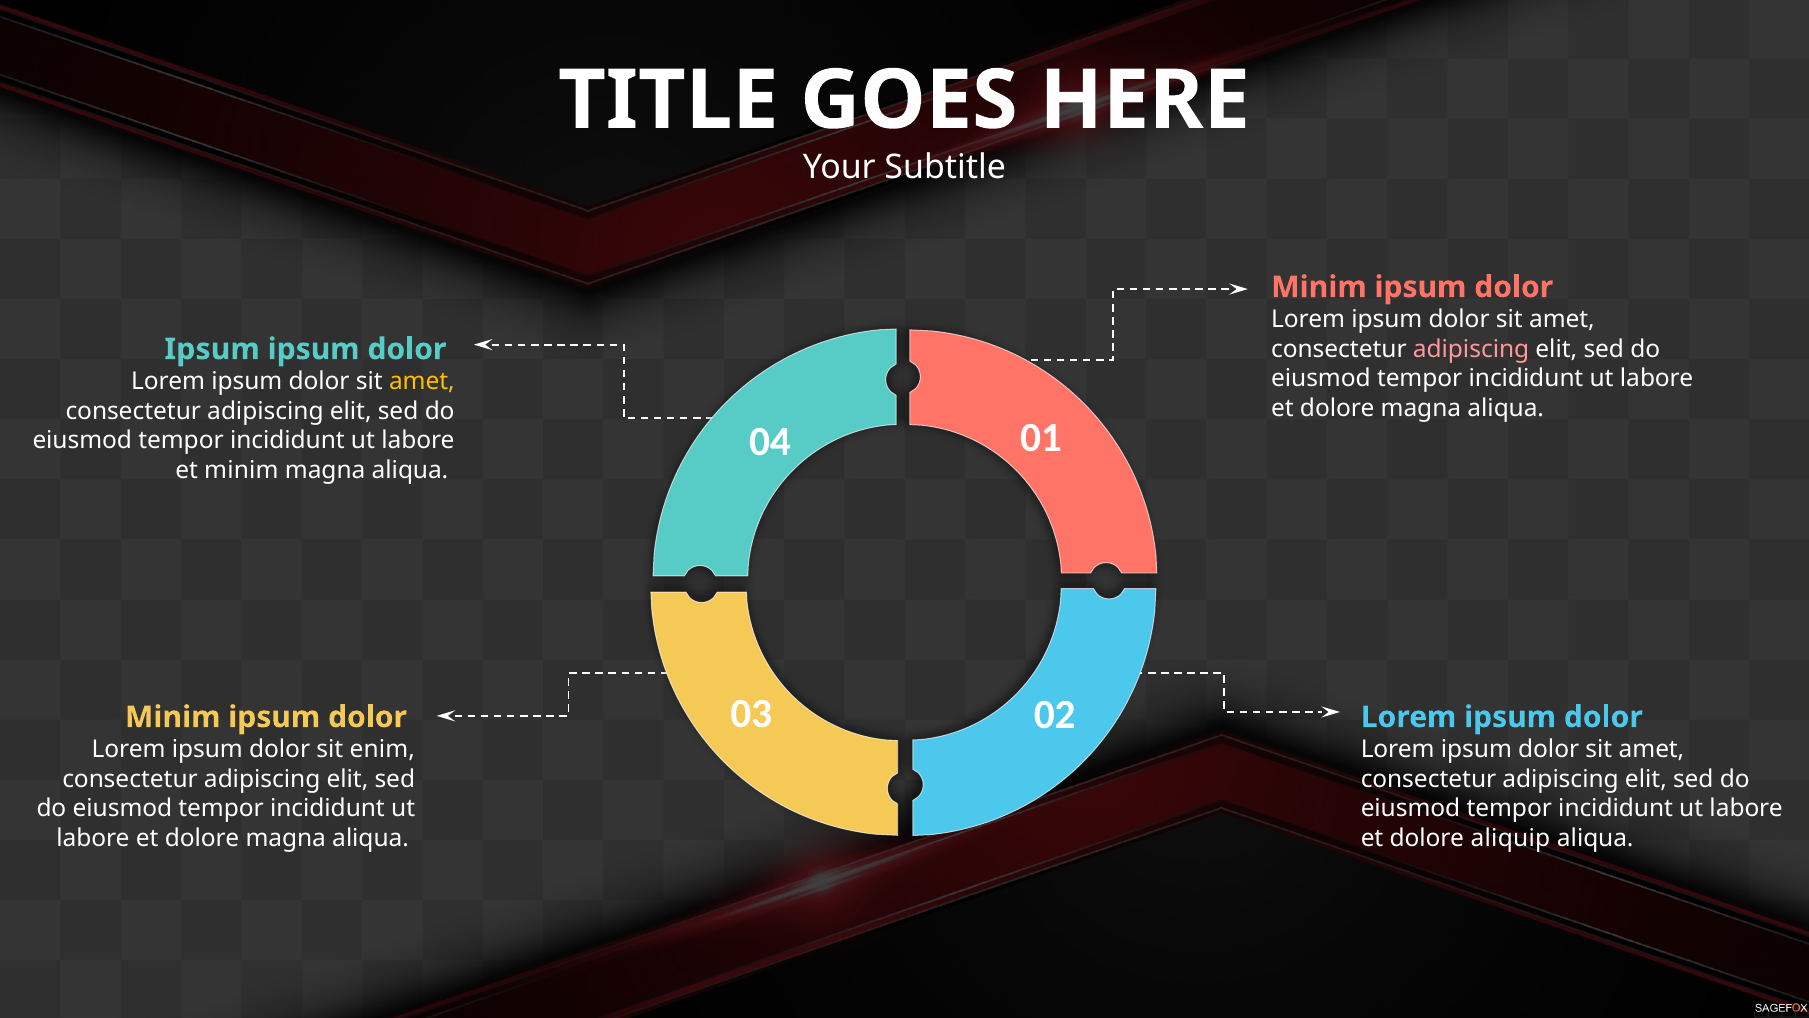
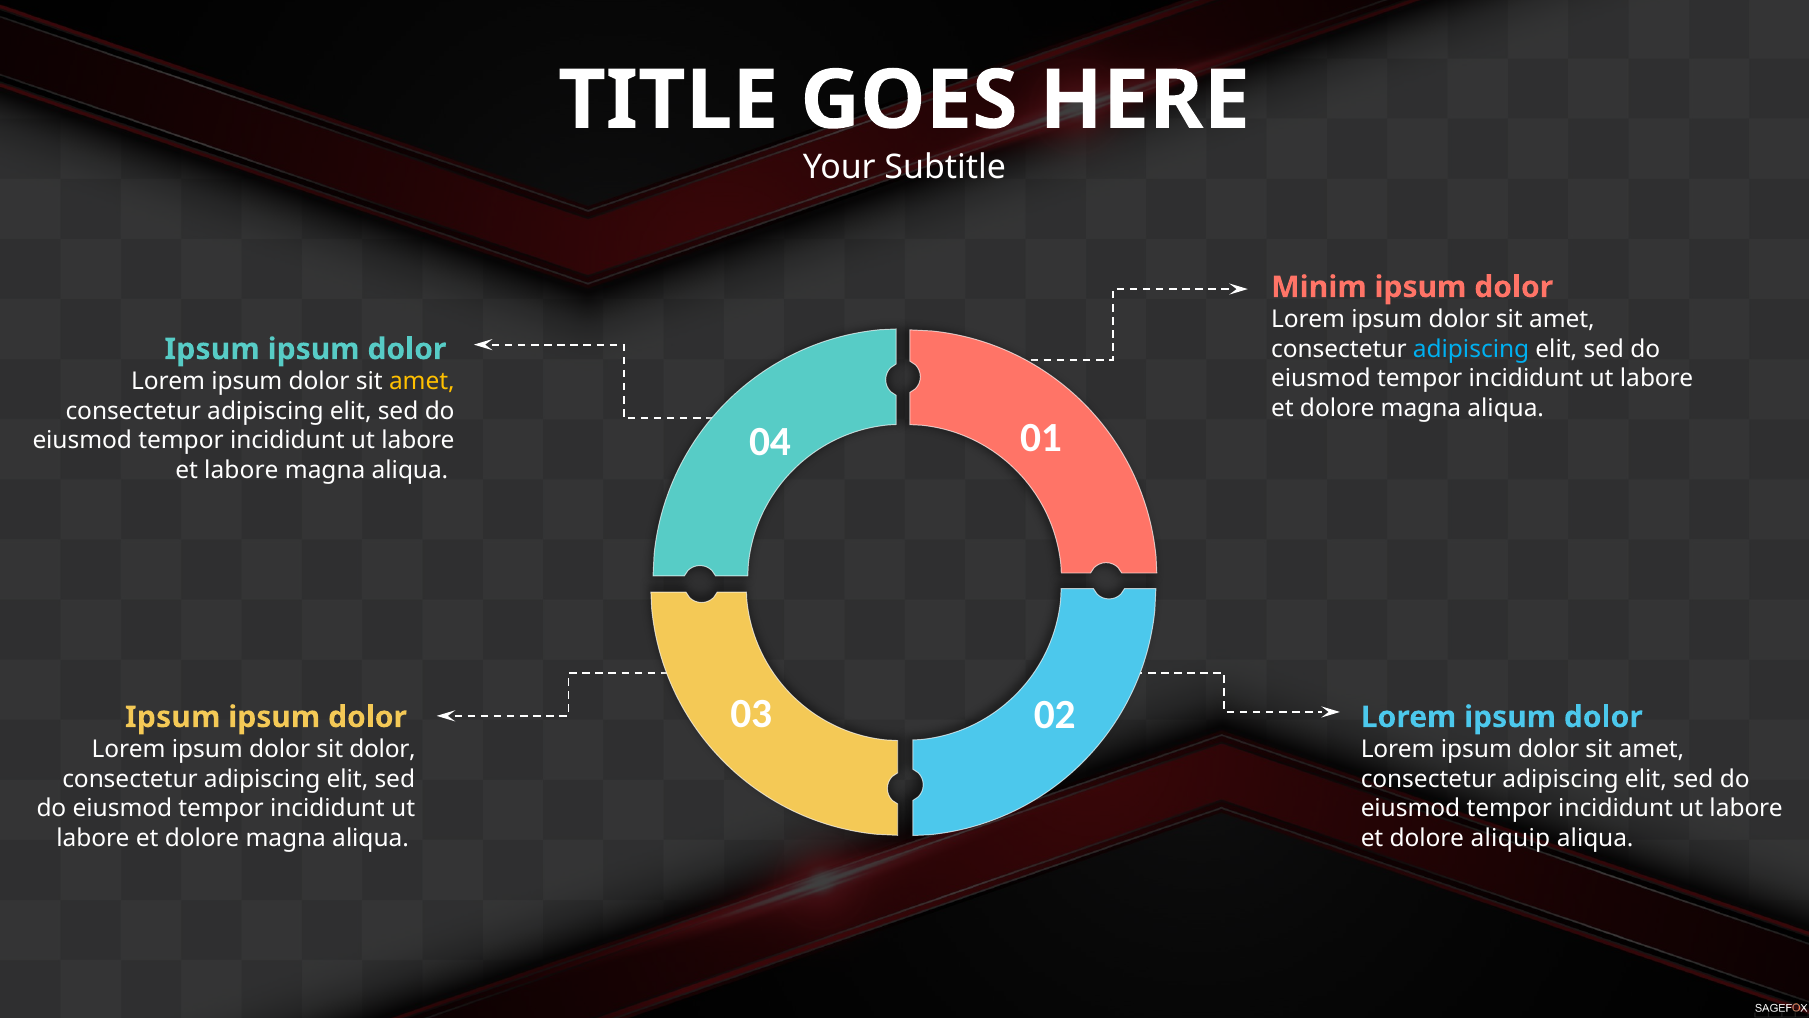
adipiscing colour: pink -> light blue (1471, 349)
et minim: minim -> labore (241, 470)
Minim: Minim -> Ipsum (173, 717)
sit enim: enim -> dolor (383, 749)
